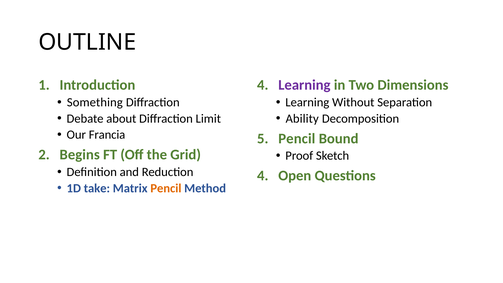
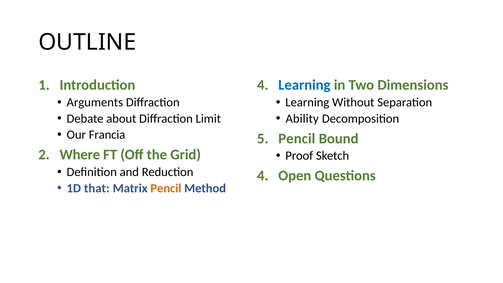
Learning colour: purple -> blue (304, 85)
Something: Something -> Arguments (95, 102)
Begins: Begins -> Where (80, 155)
take: take -> that (97, 188)
